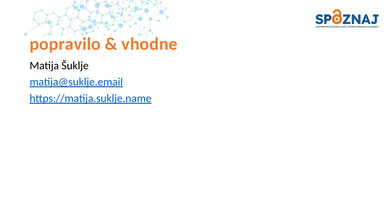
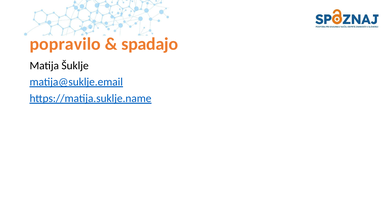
vhodne: vhodne -> spadajo (150, 44)
